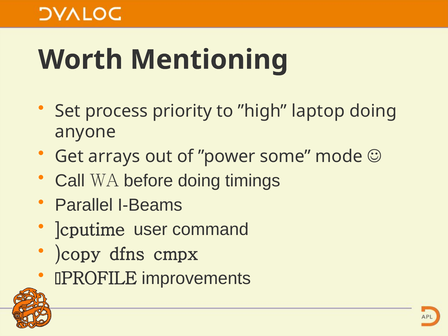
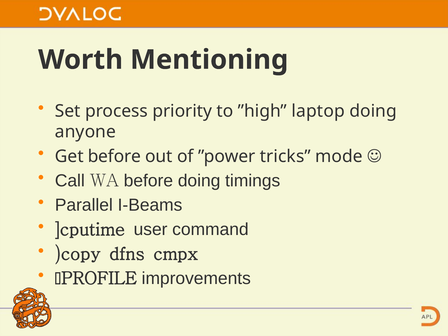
Get arrays: arrays -> before (114, 156)
some: some -> tricks (285, 156)
